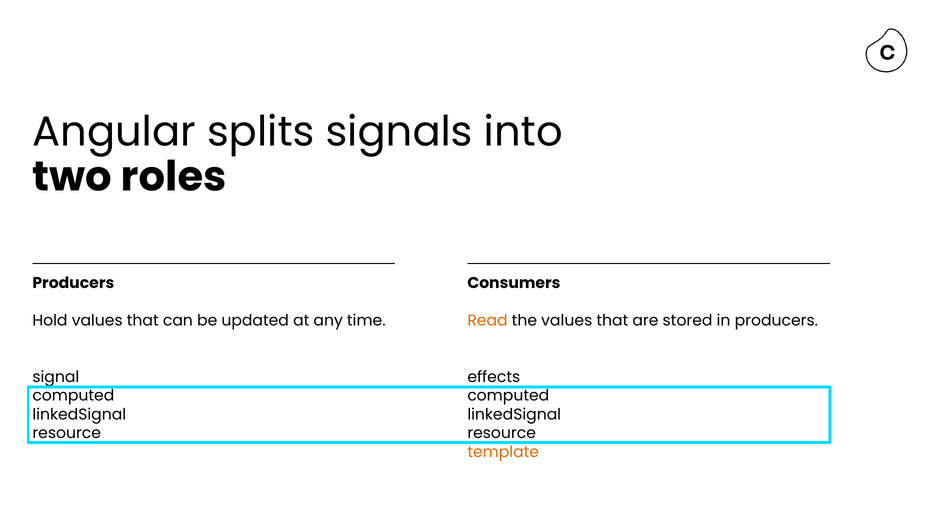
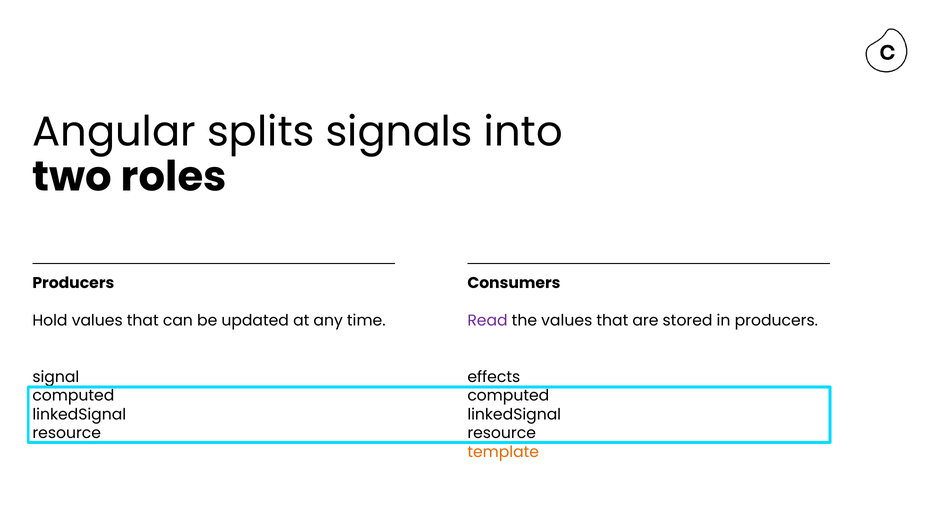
Read colour: orange -> purple (487, 320)
